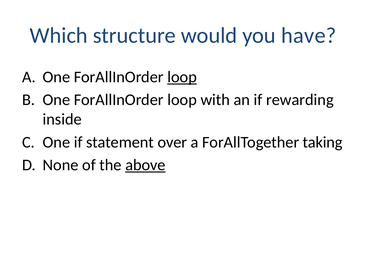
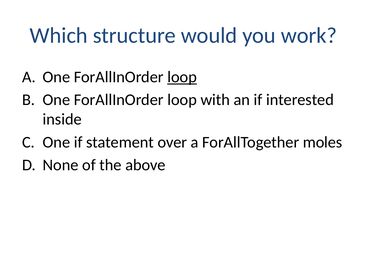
have: have -> work (309, 36)
rewarding: rewarding -> interested (300, 100)
taking: taking -> moles (323, 142)
above underline: present -> none (145, 165)
